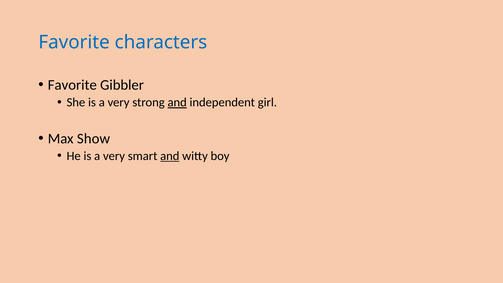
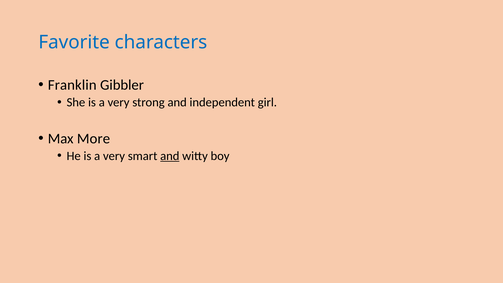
Favorite: Favorite -> Franklin (72, 85)
and underline: present -> none (177, 102)
Show: Show -> More (94, 139)
